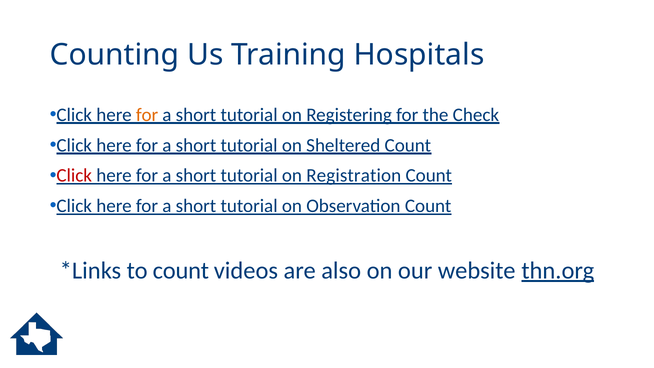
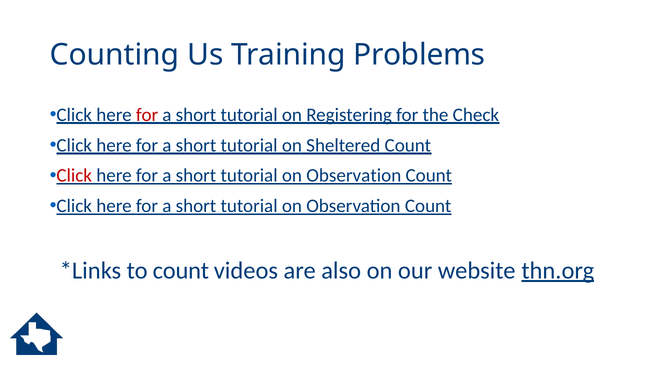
Hospitals: Hospitals -> Problems (419, 55)
for colour: orange -> red (147, 115)
Registration: Registration -> Observation (354, 176)
